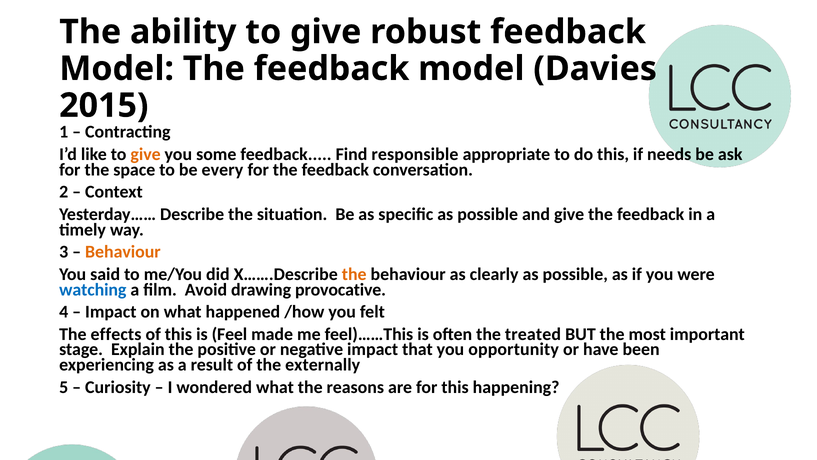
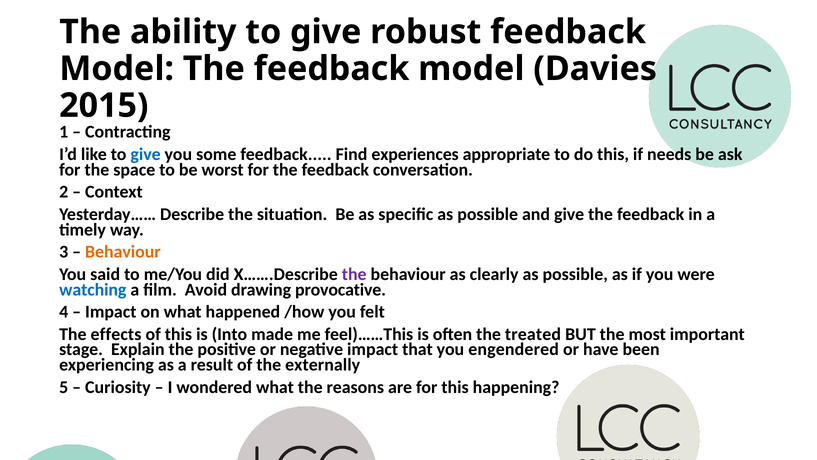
give colour: orange -> blue (146, 154)
responsible: responsible -> experiences (415, 154)
every: every -> worst (223, 169)
the colour: orange -> purple (354, 274)
Feel: Feel -> Into (229, 334)
opportunity: opportunity -> engendered (514, 349)
